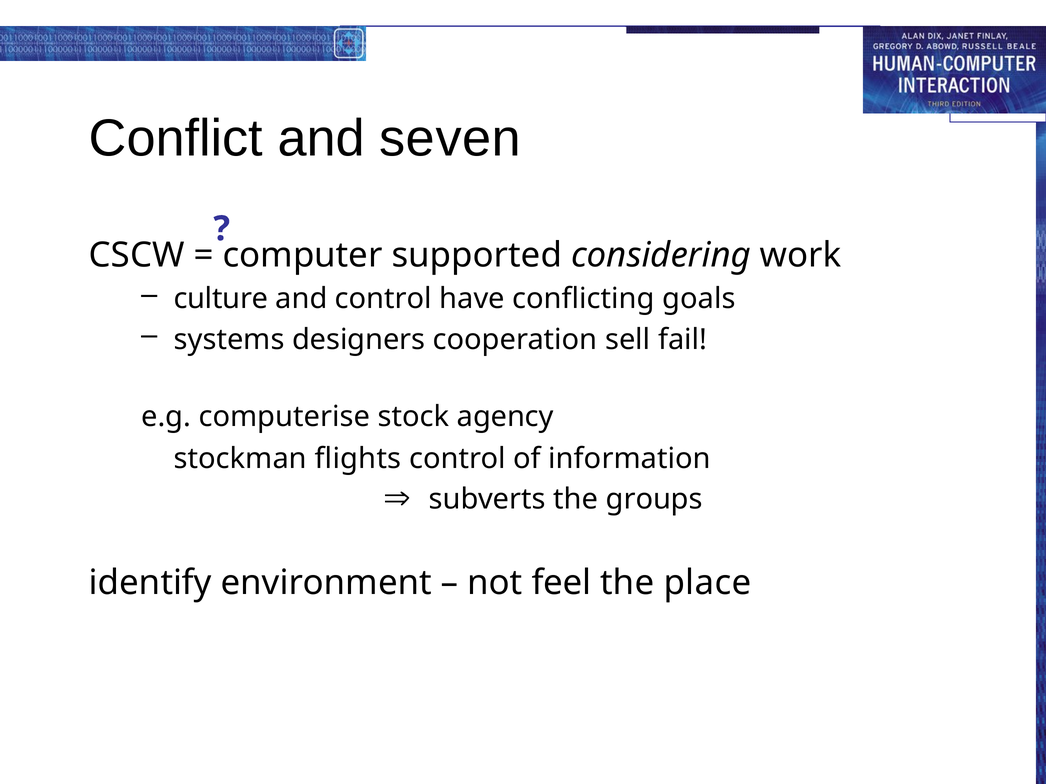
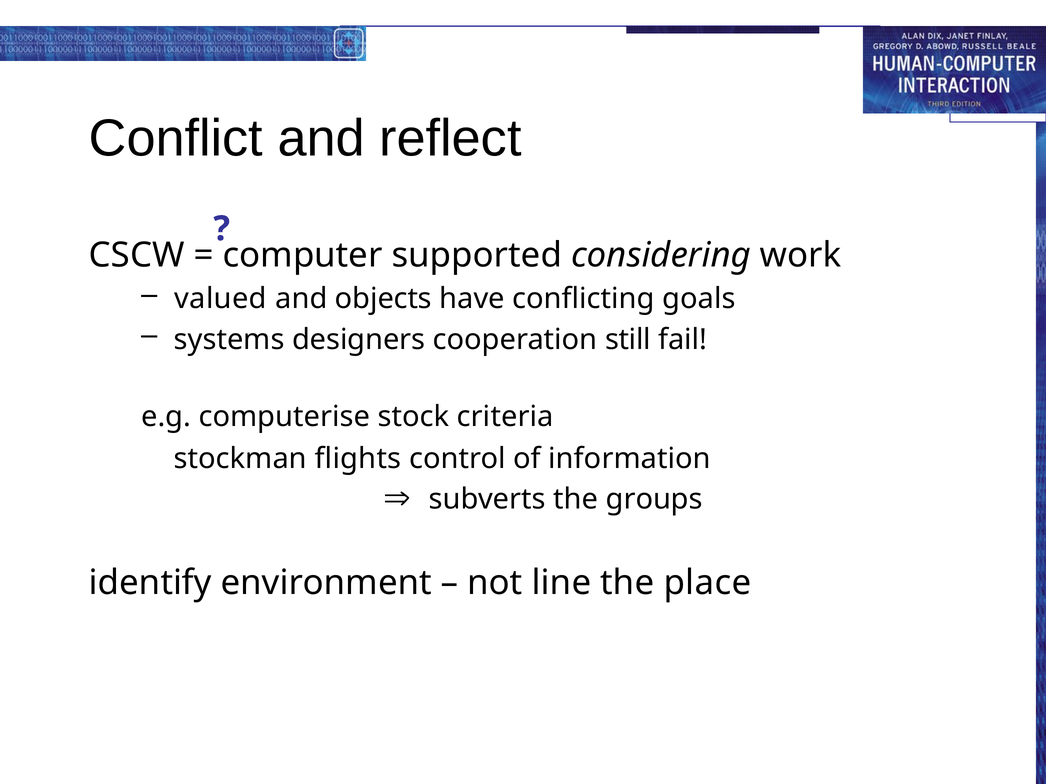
seven: seven -> reflect (450, 139)
culture: culture -> valued (221, 299)
and control: control -> objects (383, 299)
sell: sell -> still (628, 340)
agency: agency -> criteria (505, 417)
feel: feel -> line (561, 583)
